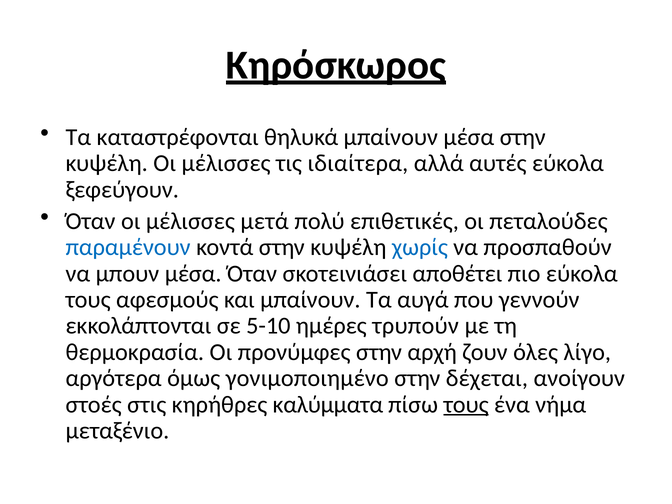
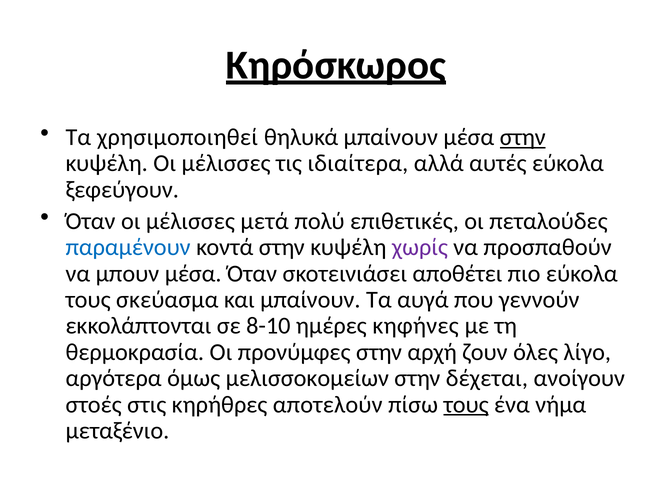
καταστρέφονται: καταστρέφονται -> χρησιμοποιηθεί (177, 137)
στην underline: none -> present (523, 137)
χωρίς colour: blue -> purple (420, 247)
αφεσμούς: αφεσμούς -> σκεύασμα (167, 300)
5-10: 5-10 -> 8-10 (268, 326)
τρυπούν: τρυπούν -> κηφήνες (416, 326)
γονιμοποιημένο: γονιμοποιημένο -> μελισσοκομείων (307, 378)
καλύμματα: καλύμματα -> αποτελούν (328, 405)
